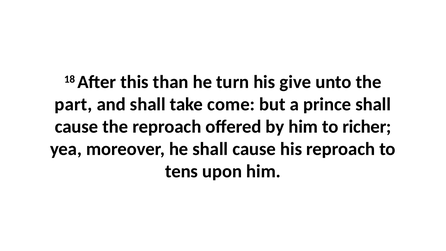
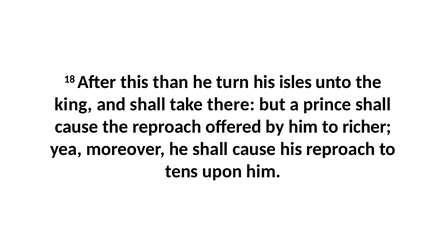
give: give -> isles (296, 82)
part: part -> king (73, 104)
come: come -> there (231, 104)
